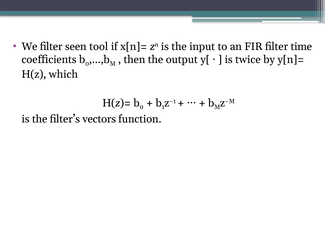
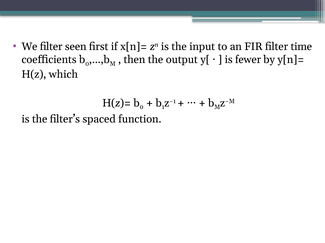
tool: tool -> ﬁrst (99, 47)
twice: twice -> fewer (248, 60)
vectors: vectors -> spaced (99, 119)
